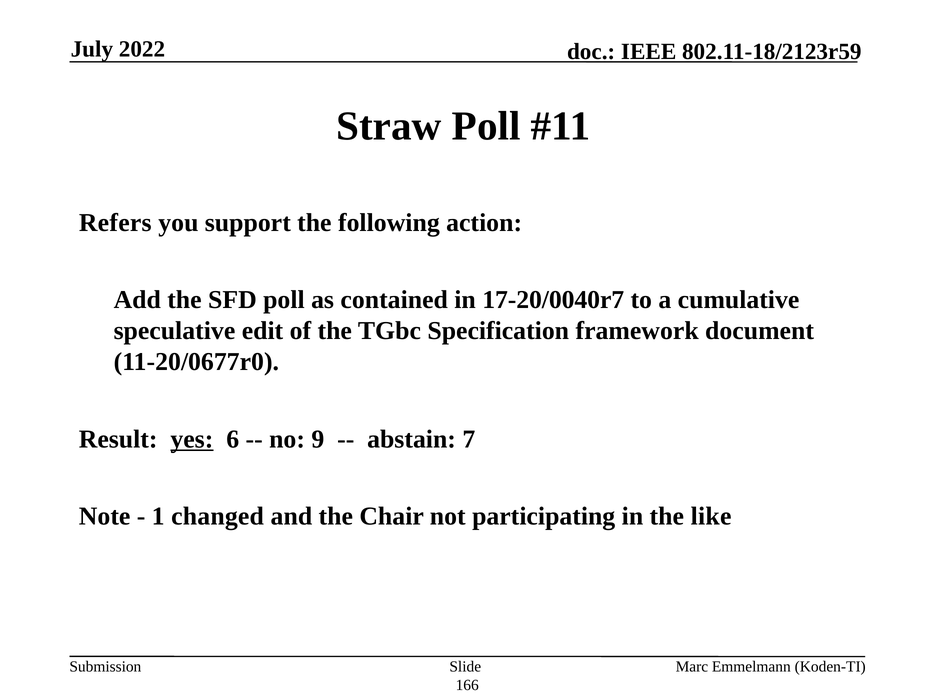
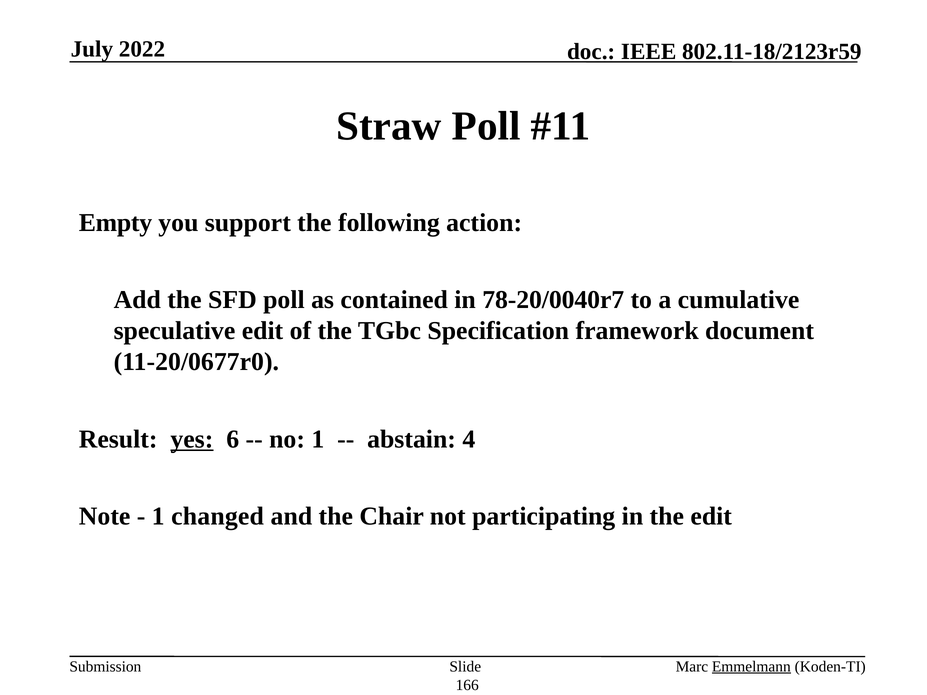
Refers: Refers -> Empty (116, 223)
17-20/0040r7: 17-20/0040r7 -> 78-20/0040r7 (553, 300)
no 9: 9 -> 1 (318, 439)
7: 7 -> 4 (469, 439)
the like: like -> edit (711, 516)
Emmelmann underline: none -> present (751, 667)
